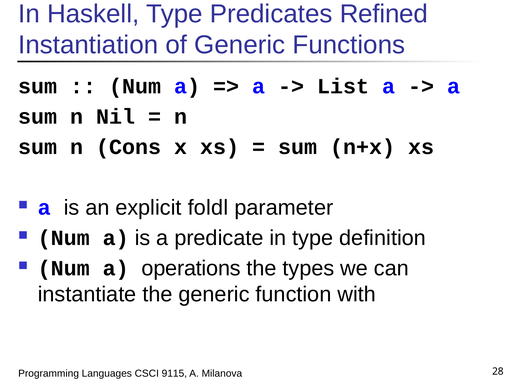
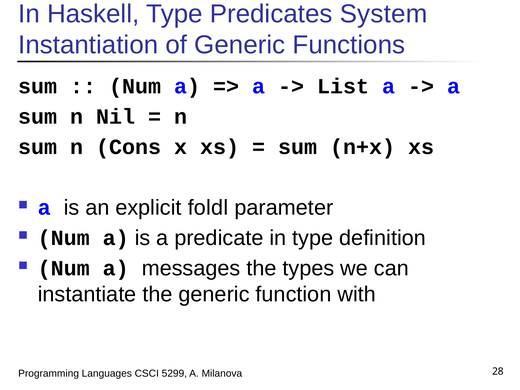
Refined: Refined -> System (384, 14)
operations: operations -> messages (191, 268)
9115: 9115 -> 5299 (174, 373)
